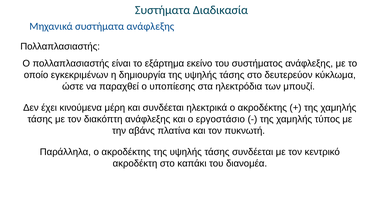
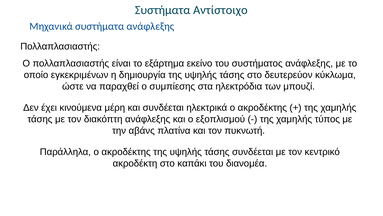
Διαδικασία: Διαδικασία -> Αντίστοιχο (220, 10)
υποπίεσης: υποπίεσης -> συμπίεσης (172, 86)
εργοστάσιο: εργοστάσιο -> εξοπλισμού (220, 119)
